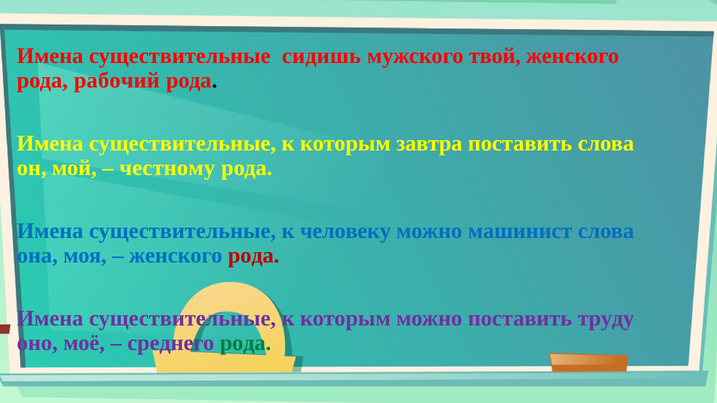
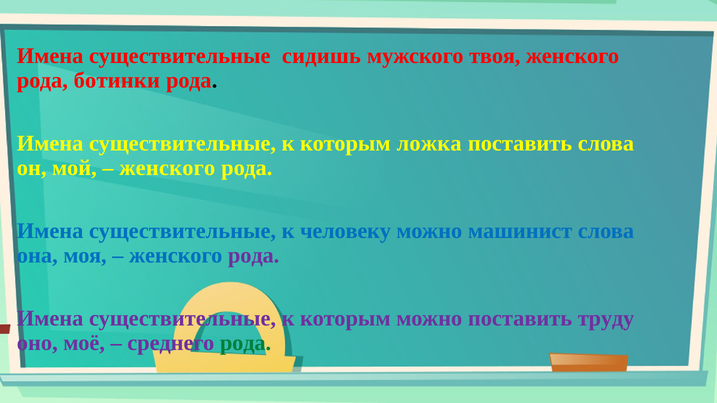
твой: твой -> твоя (495, 56)
рабочий: рабочий -> ботинки (117, 80)
завтра: завтра -> ложка (429, 144)
честному: честному -> женского (167, 168)
рода colour: red -> purple (254, 255)
